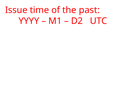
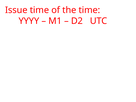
the past: past -> time (89, 10)
